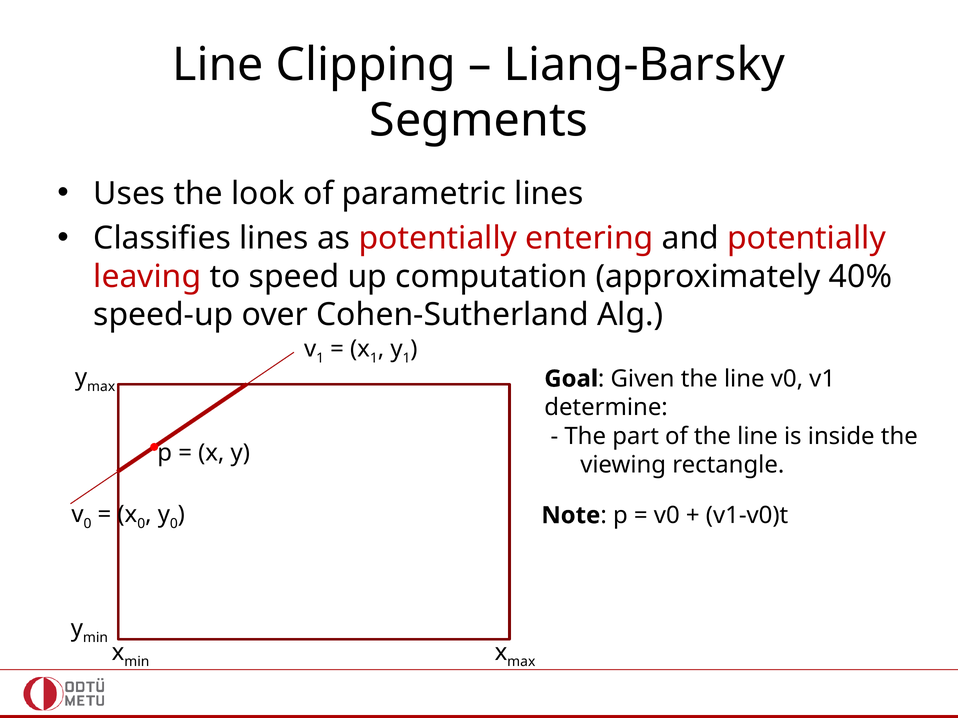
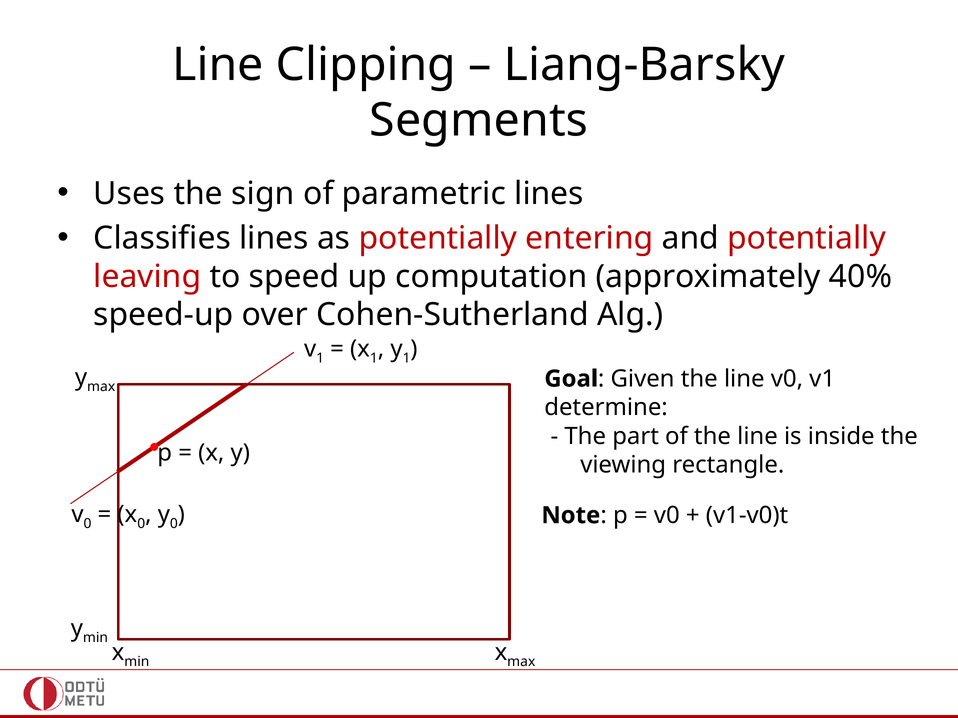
look: look -> sign (263, 194)
